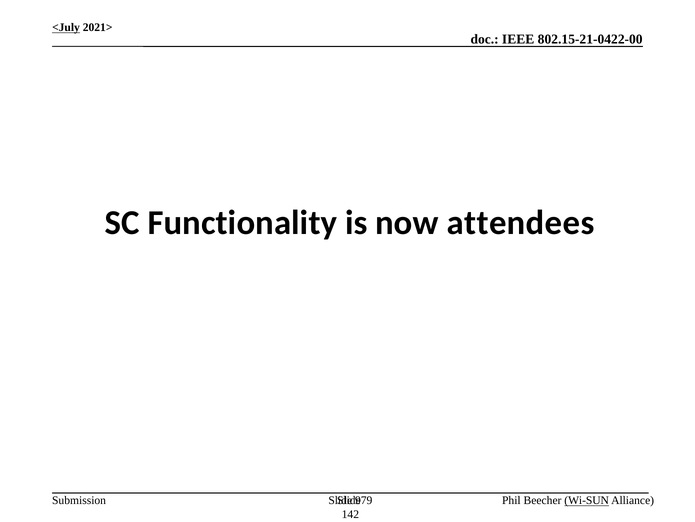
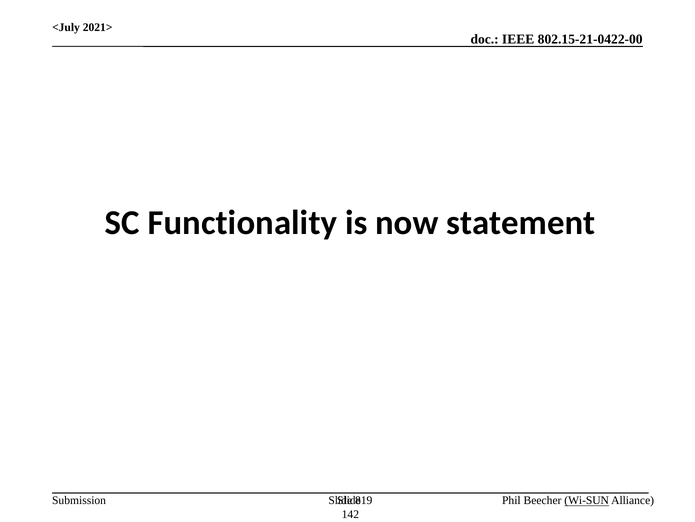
<July underline: present -> none (66, 28)
attendees: attendees -> statement (521, 223)
979: 979 -> 819 (364, 500)
